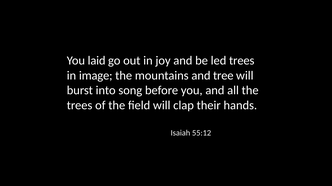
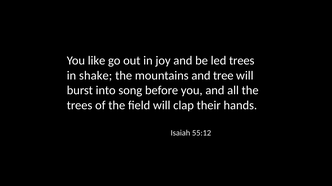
laid: laid -> like (97, 61)
image: image -> shake (96, 76)
